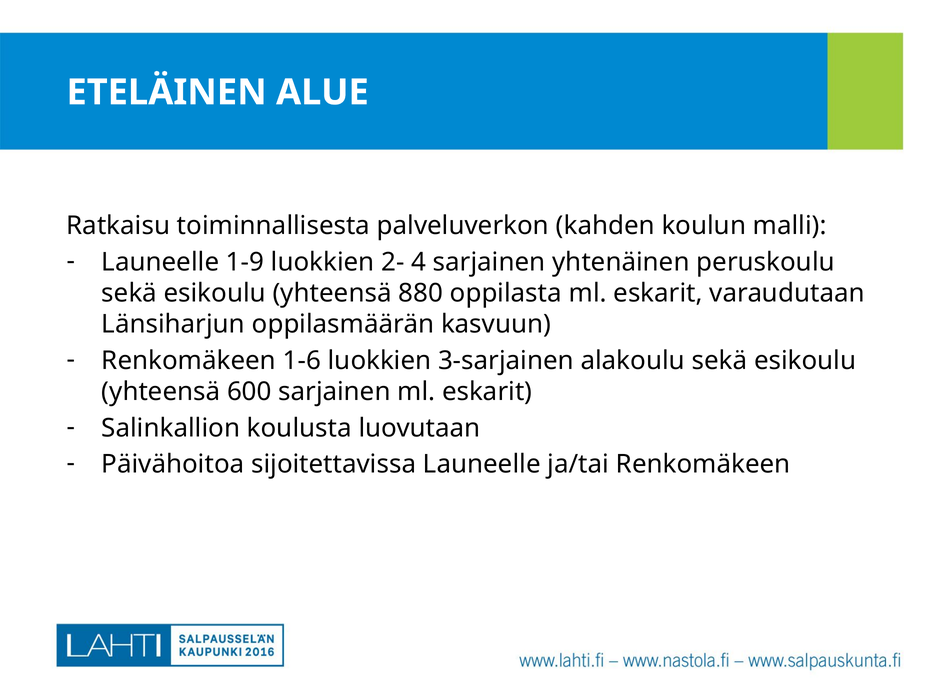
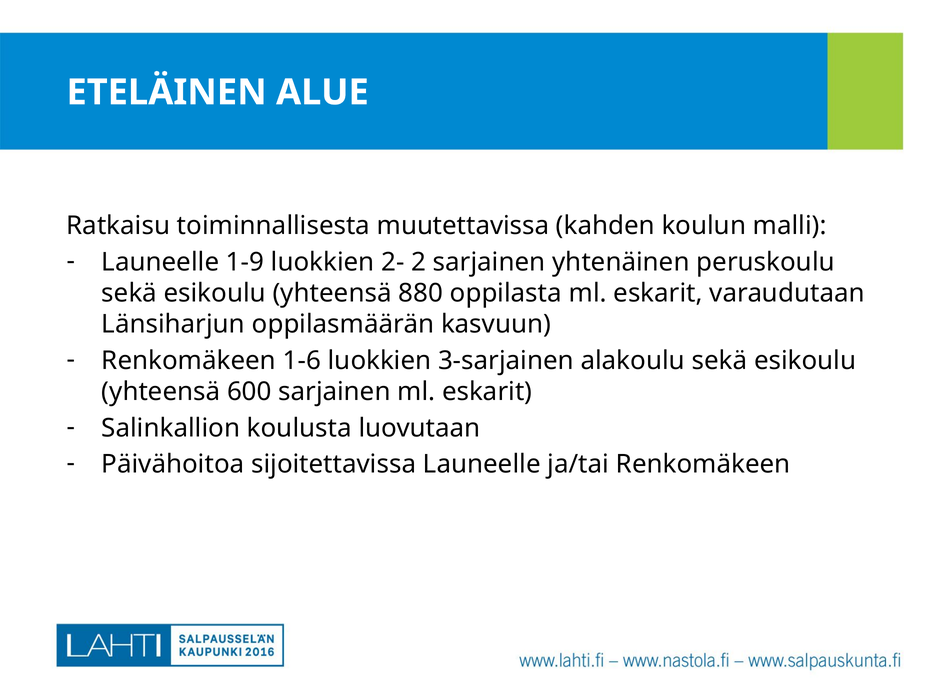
palveluverkon: palveluverkon -> muutettavissa (463, 226)
4: 4 -> 2 (419, 262)
